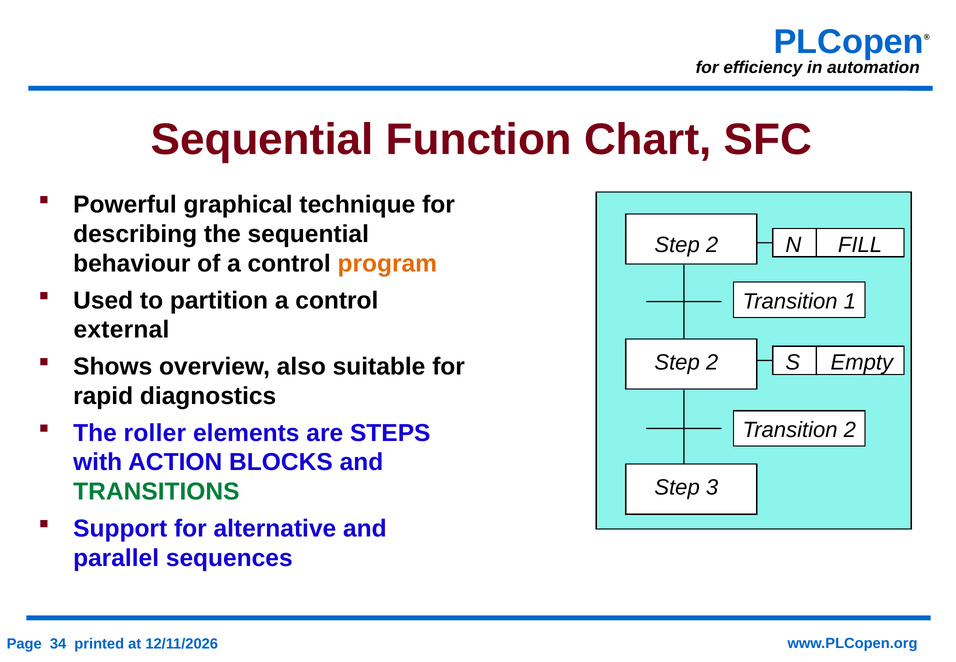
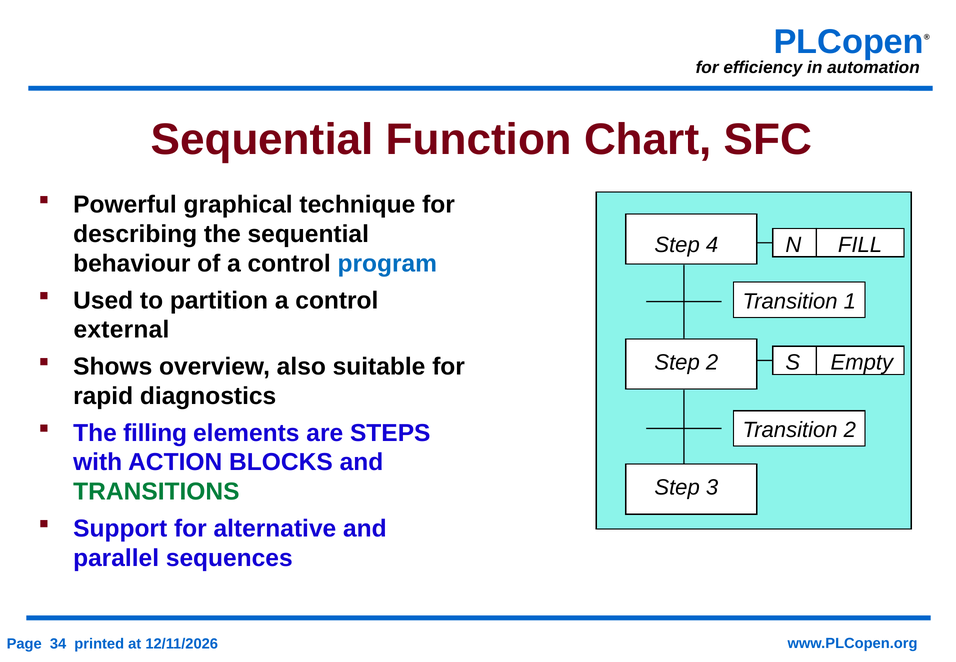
2: 2 -> 4 (712, 245)
program colour: orange -> blue (387, 264)
roller: roller -> filling (155, 433)
